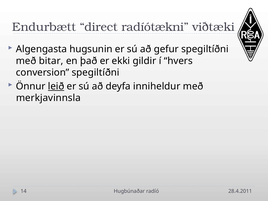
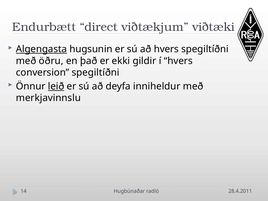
radíótækni: radíótækni -> viðtækjum (155, 27)
Algengasta underline: none -> present (41, 49)
að gefur: gefur -> hvers (166, 49)
bitar: bitar -> öðru (51, 61)
merkjavinnsla: merkjavinnsla -> merkjavinnslu (48, 98)
